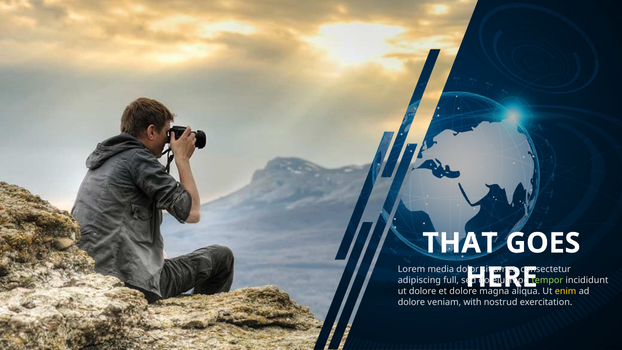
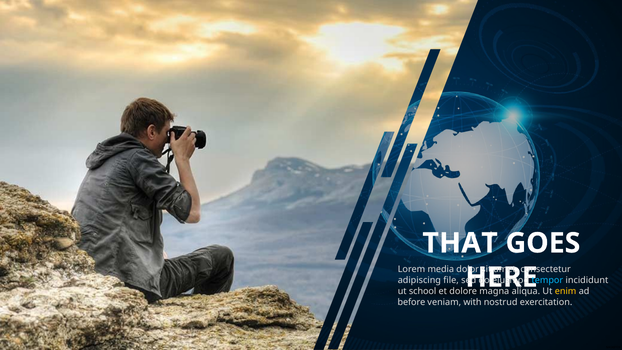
full: full -> file (451, 280)
tempor colour: light green -> light blue (547, 280)
ut dolore: dolore -> school (423, 291)
dolore: dolore -> before (411, 302)
